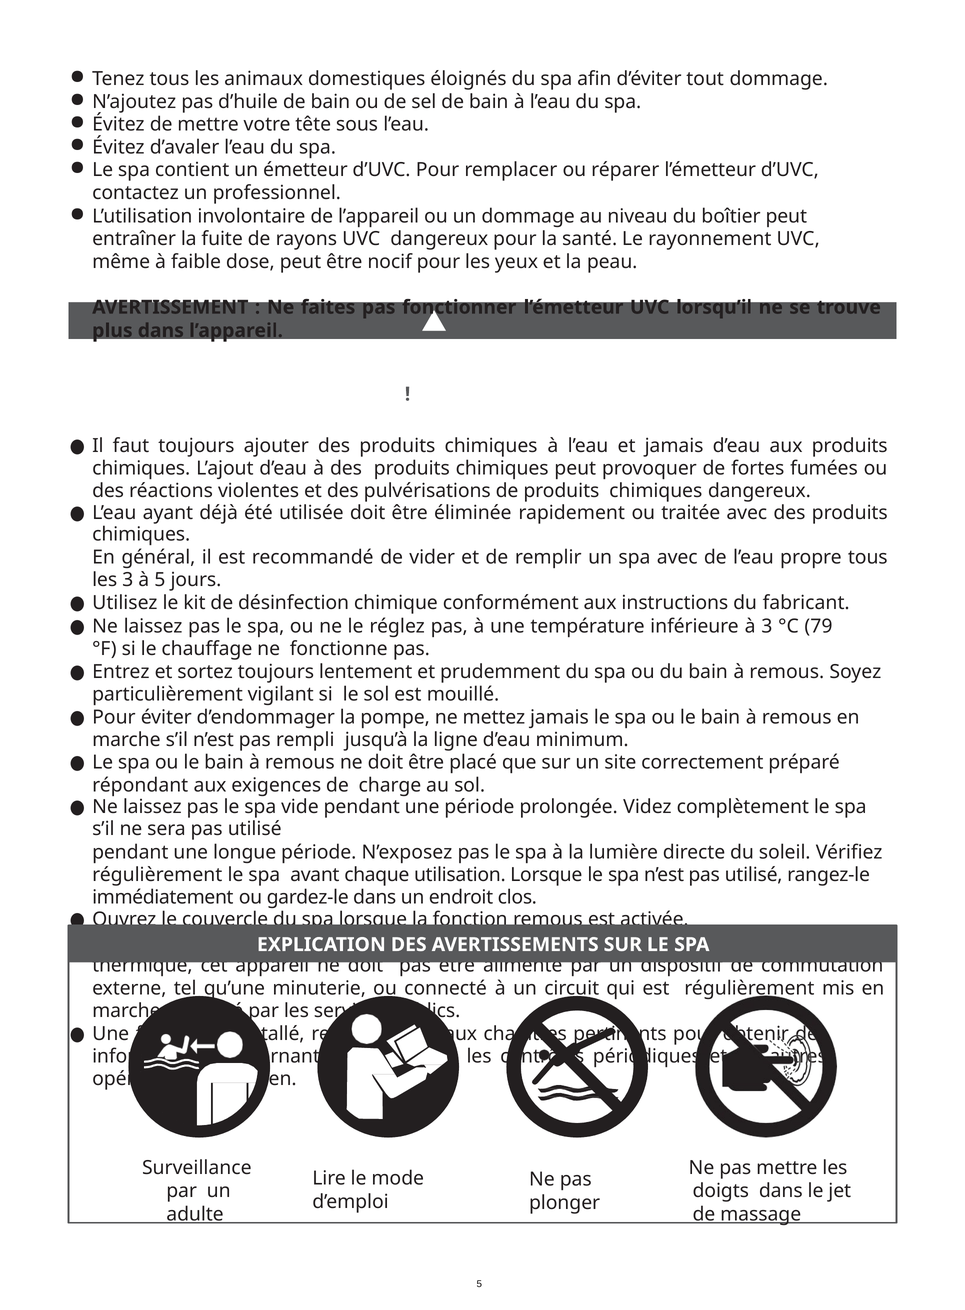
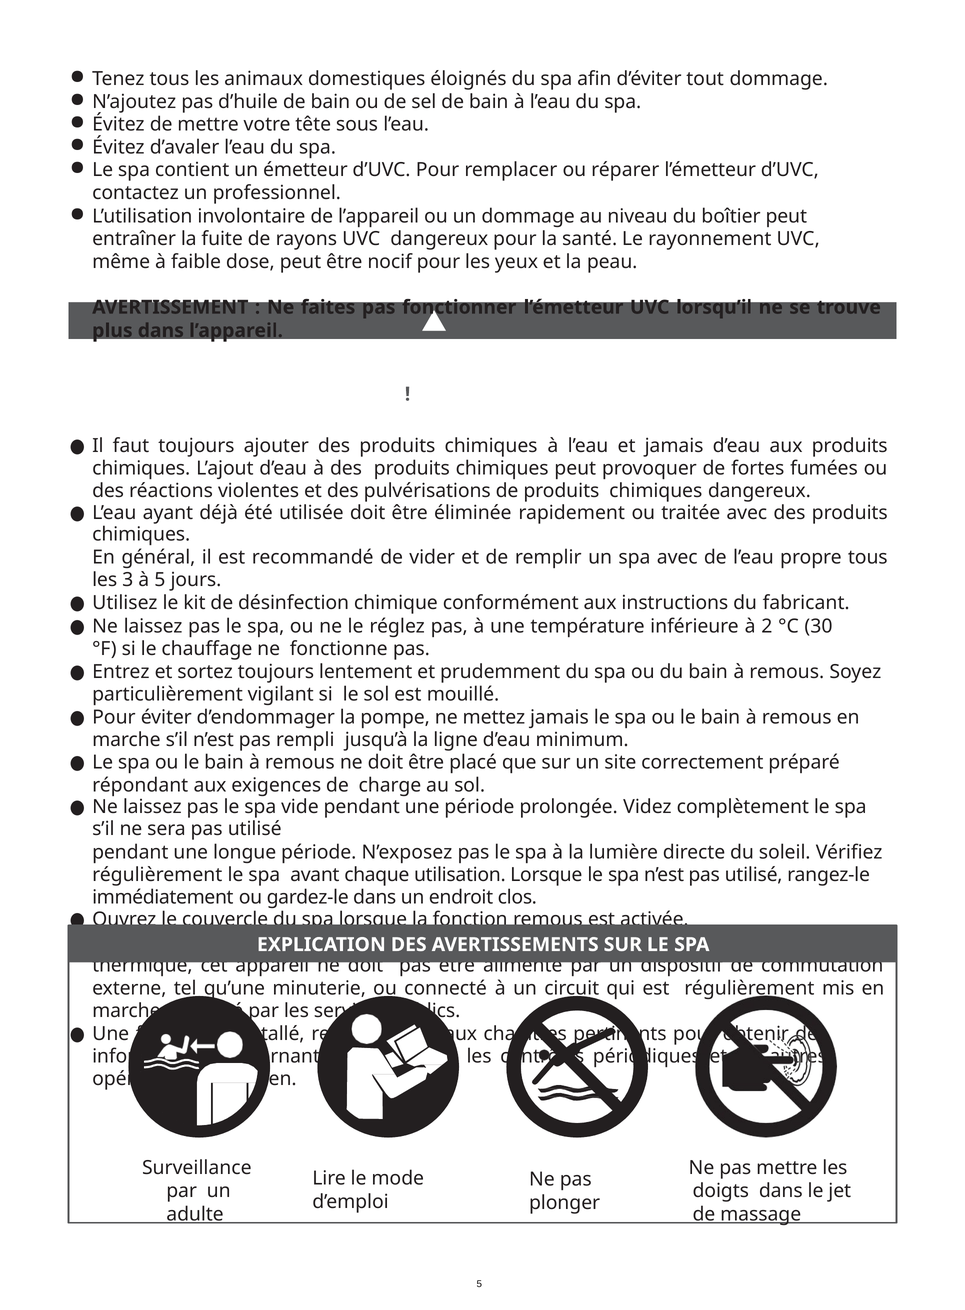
à 3: 3 -> 2 (767, 627)
79: 79 -> 30 (819, 627)
